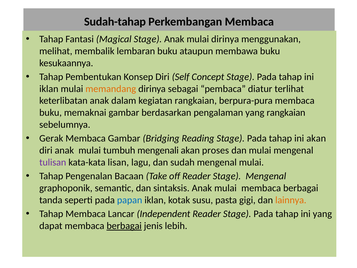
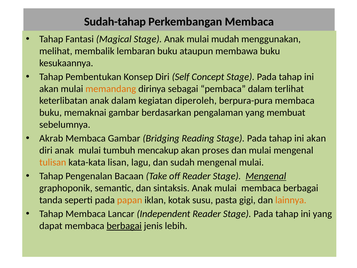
mulai dirinya: dirinya -> mudah (225, 39)
iklan: iklan -> akan (49, 89)
pembaca diatur: diatur -> dalam (260, 89)
kegiatan rangkaian: rangkaian -> diperoleh (196, 101)
yang rangkaian: rangkaian -> membuat (286, 113)
Gerak: Gerak -> Akrab (51, 138)
mengenali: mengenali -> mencakup (158, 150)
tulisan colour: purple -> orange (53, 162)
Mengenal underline: none -> present (266, 176)
papan colour: blue -> orange (130, 200)
